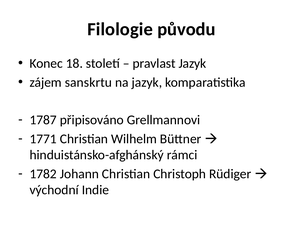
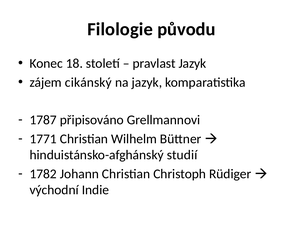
sanskrtu: sanskrtu -> cikánský (88, 82)
rámci: rámci -> studií (182, 155)
